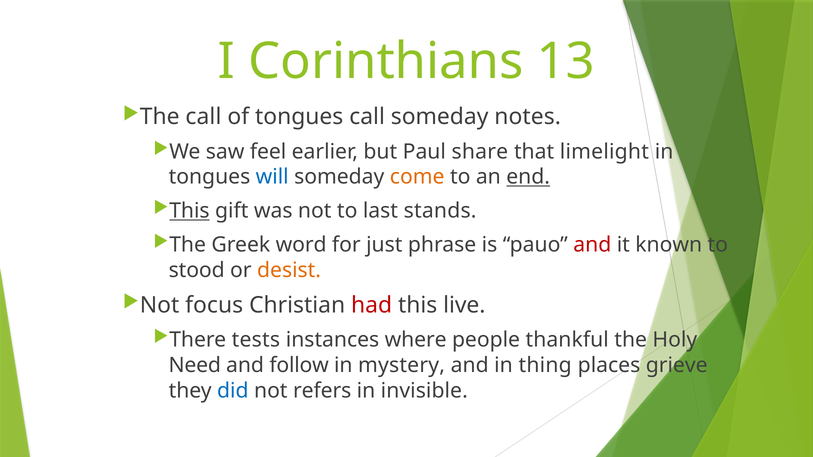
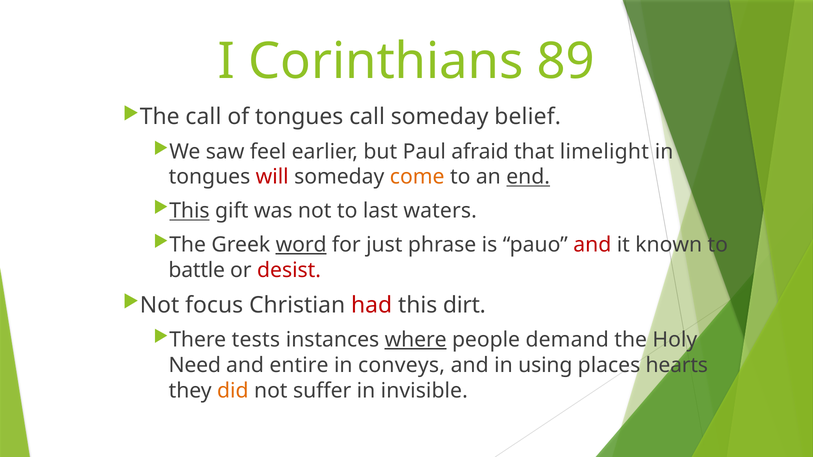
13: 13 -> 89 (566, 61)
notes: notes -> belief (528, 117)
share: share -> afraid (480, 152)
will colour: blue -> red (272, 177)
stands: stands -> waters (440, 211)
word underline: none -> present (301, 245)
stood: stood -> battle (197, 270)
desist colour: orange -> red (289, 270)
live: live -> dirt (464, 305)
where underline: none -> present (416, 340)
thankful: thankful -> demand (567, 340)
follow: follow -> entire (299, 365)
mystery: mystery -> conveys (402, 365)
thing: thing -> using (545, 365)
grieve: grieve -> hearts (677, 365)
did colour: blue -> orange (233, 391)
refers: refers -> suffer (322, 391)
